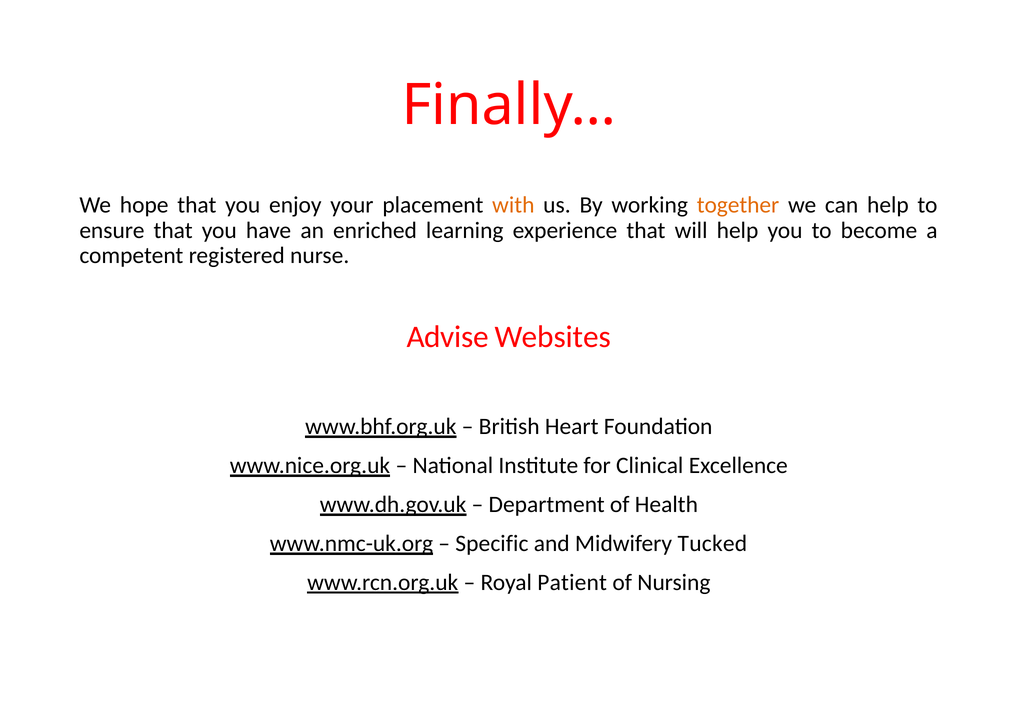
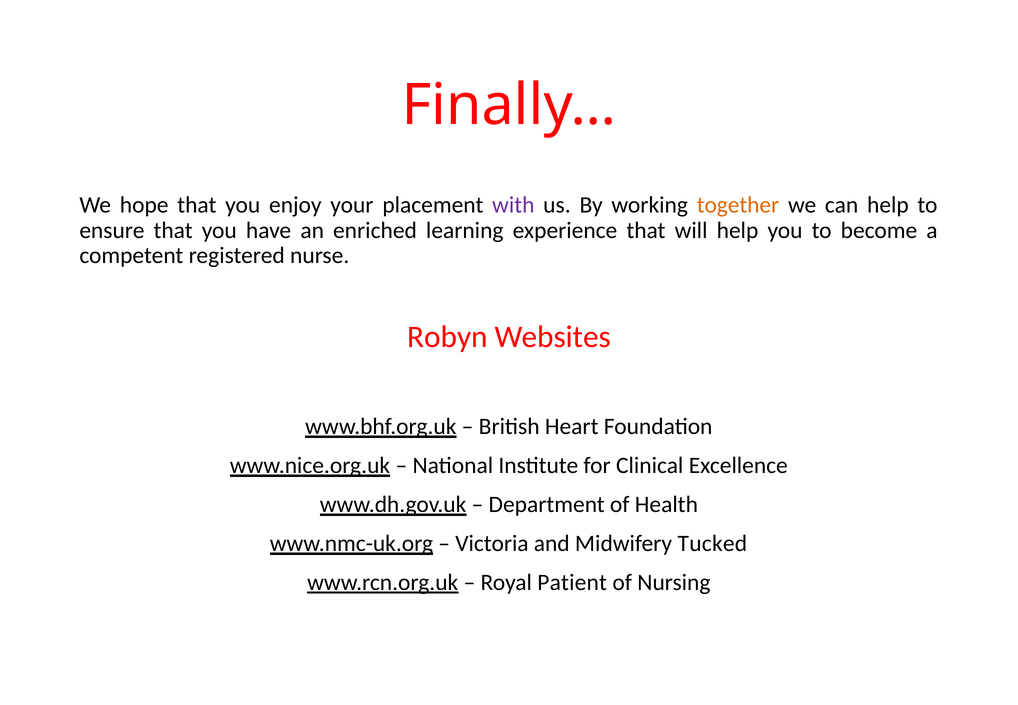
with colour: orange -> purple (513, 205)
Advise: Advise -> Robyn (447, 337)
Specific: Specific -> Victoria (492, 543)
